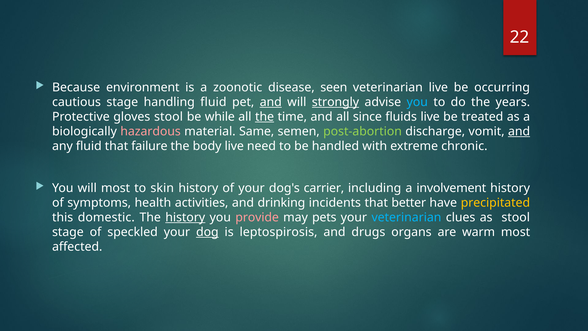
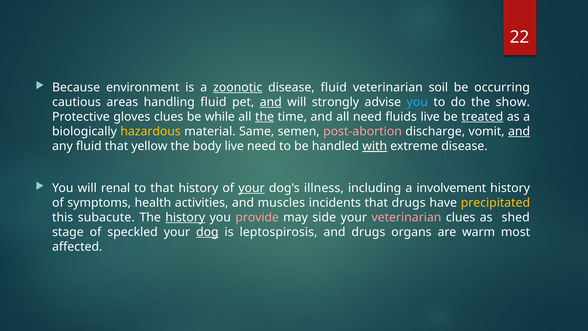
zoonotic underline: none -> present (238, 87)
disease seen: seen -> fluid (334, 87)
veterinarian live: live -> soil (438, 87)
cautious stage: stage -> areas (122, 102)
strongly underline: present -> none (335, 102)
years: years -> show (513, 102)
gloves stool: stool -> clues (169, 117)
all since: since -> need (367, 117)
treated underline: none -> present (482, 117)
hazardous colour: pink -> yellow (151, 131)
post-abortion colour: light green -> pink (363, 131)
failure: failure -> yellow (149, 146)
with underline: none -> present (375, 146)
extreme chronic: chronic -> disease (464, 146)
will most: most -> renal (116, 188)
to skin: skin -> that (162, 188)
your underline: none -> present (252, 188)
carrier: carrier -> illness (324, 188)
drinking: drinking -> muscles (281, 203)
that better: better -> drugs (409, 203)
domestic: domestic -> subacute (106, 217)
pets: pets -> side (324, 217)
veterinarian colour: light blue -> pink (406, 217)
as stool: stool -> shed (516, 217)
